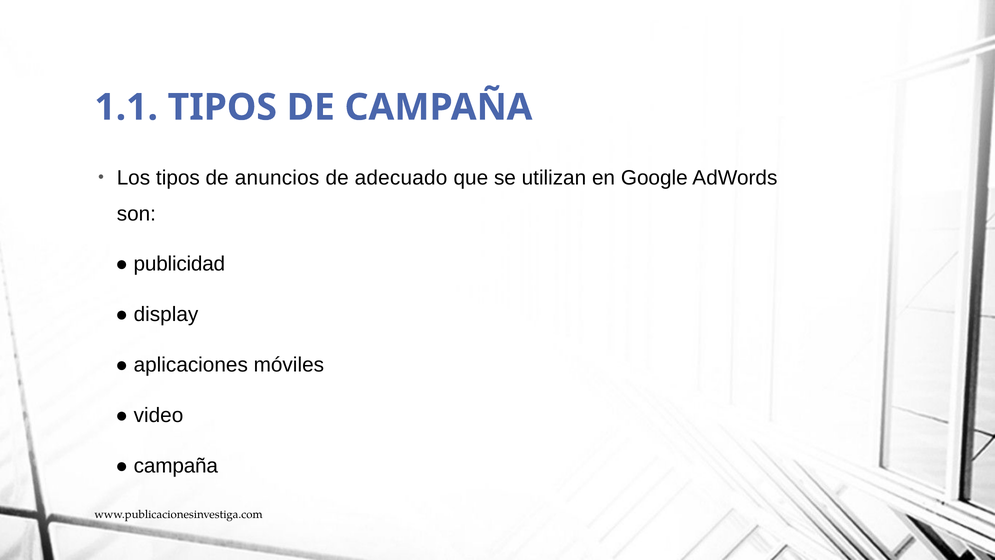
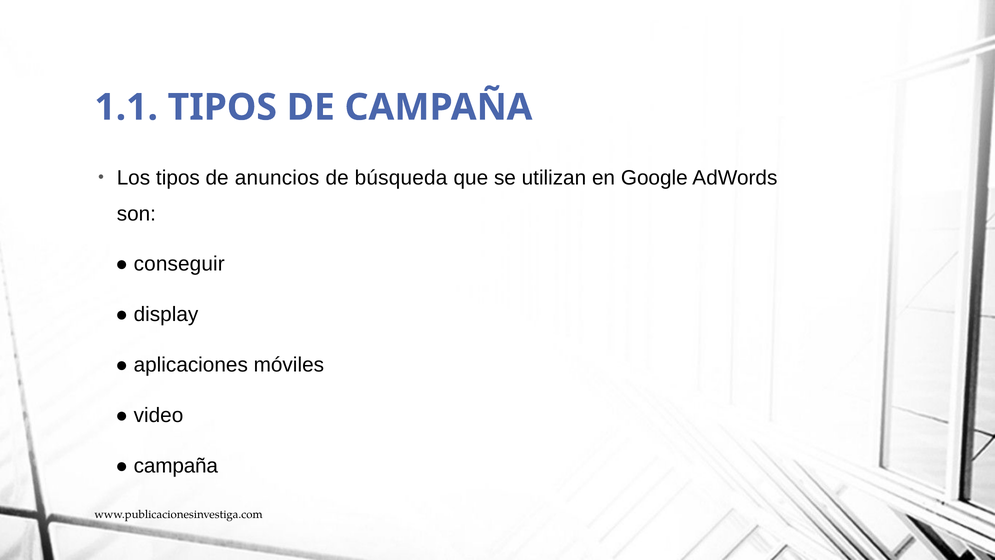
adecuado: adecuado -> búsqueda (401, 178)
publicidad: publicidad -> conseguir (179, 264)
